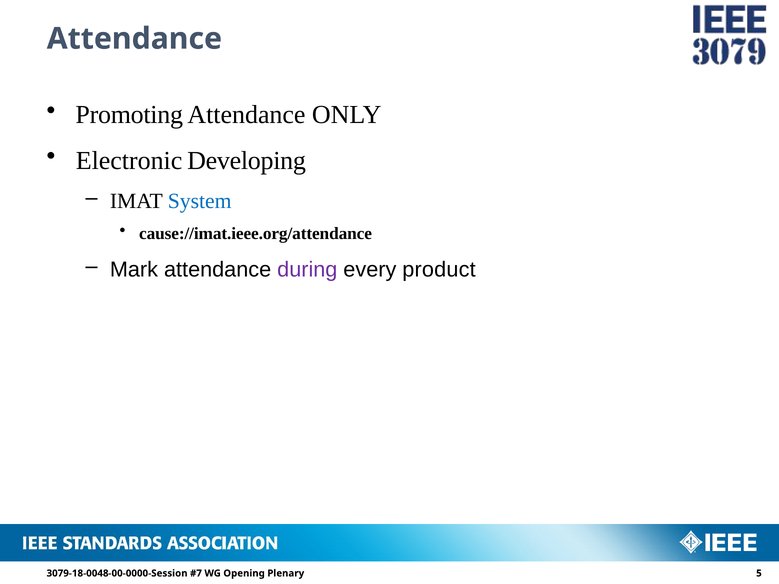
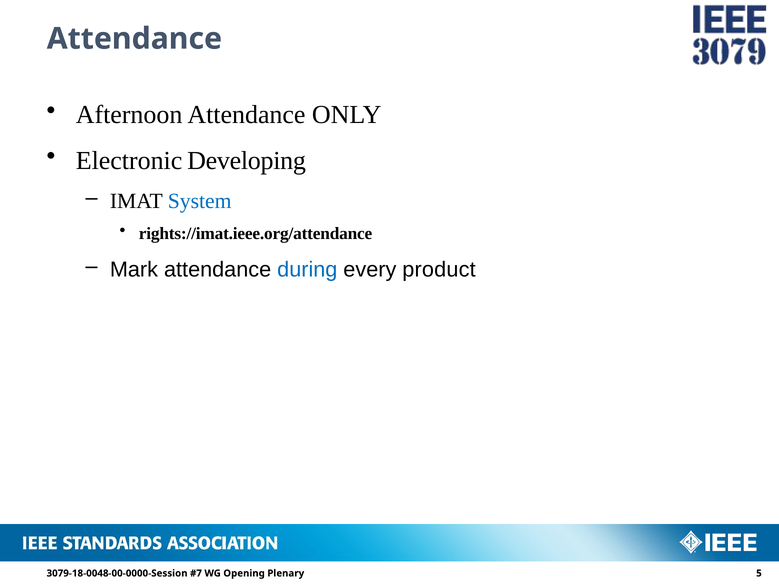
Promoting: Promoting -> Afternoon (129, 115)
cause://imat.ieee.org/attendance: cause://imat.ieee.org/attendance -> rights://imat.ieee.org/attendance (256, 234)
during colour: purple -> blue (307, 270)
